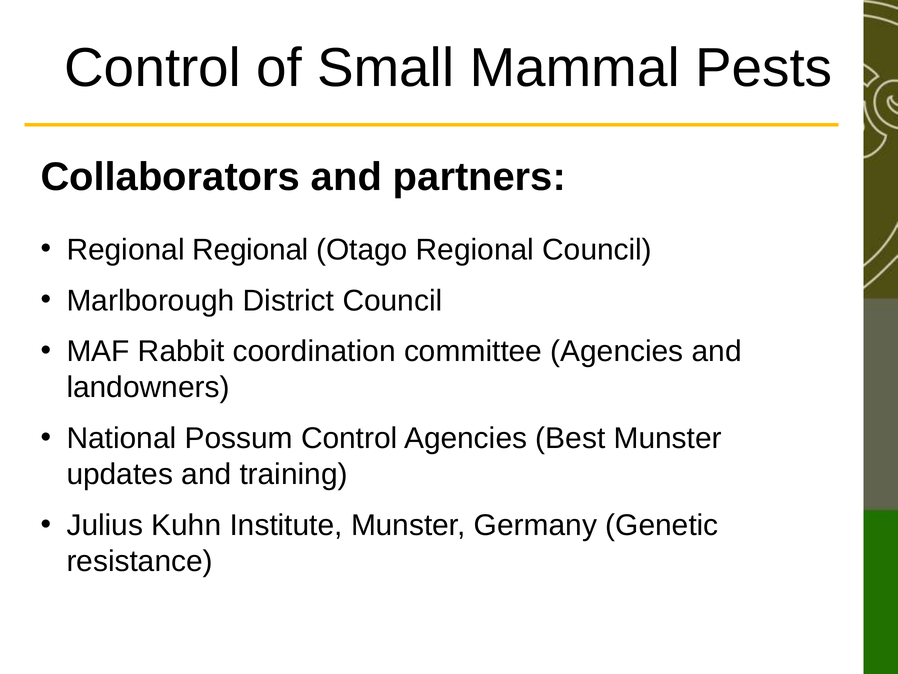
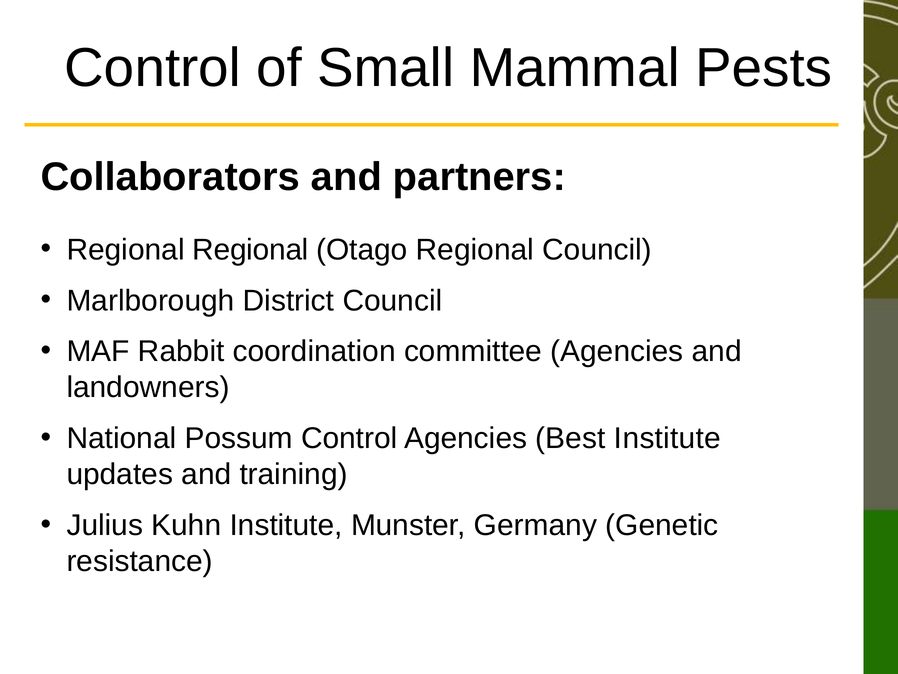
Best Munster: Munster -> Institute (668, 438)
